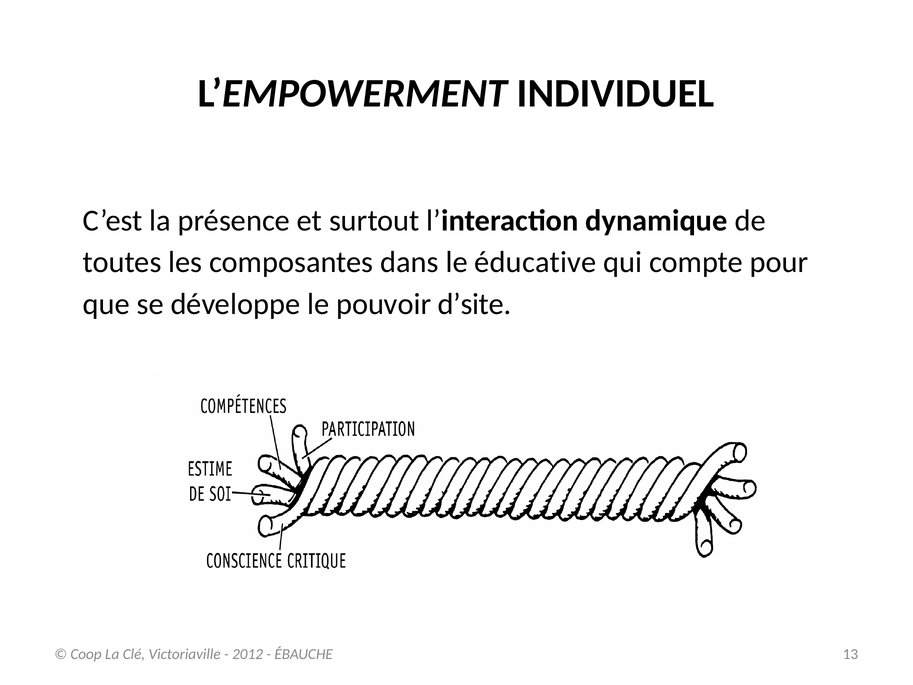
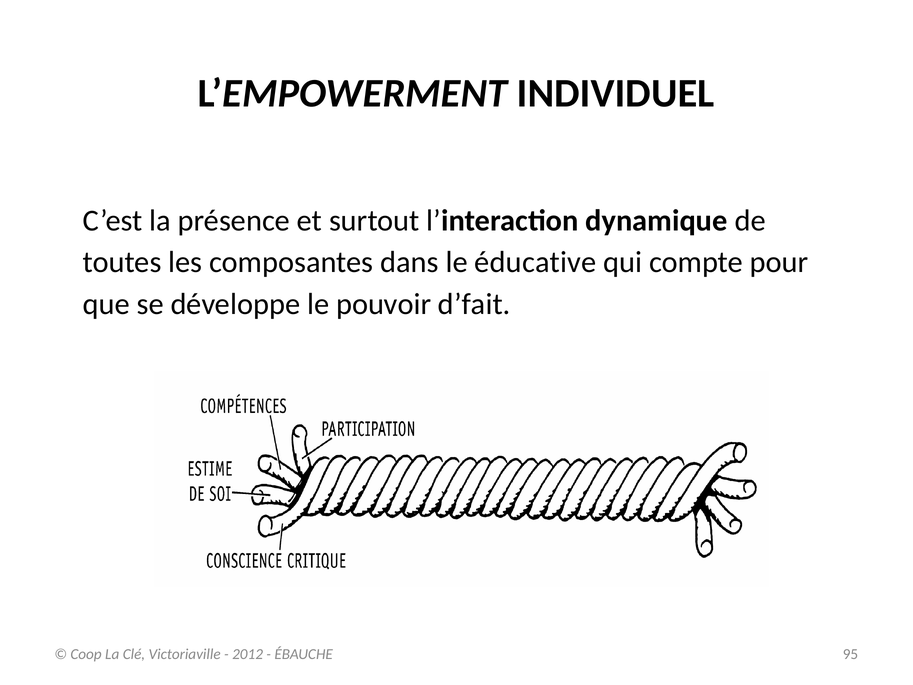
d’site: d’site -> d’fait (474, 304)
13: 13 -> 95 (851, 654)
